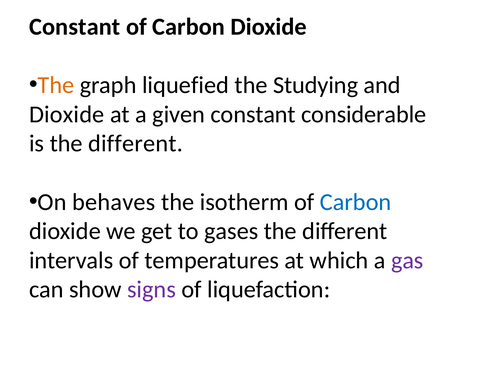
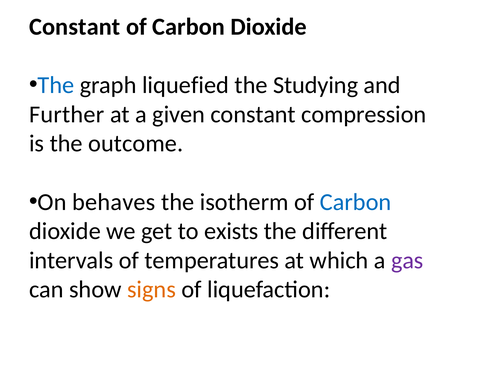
The colour: orange -> blue (56, 85)
Dioxide: Dioxide -> Further (67, 114)
considerable: considerable -> compression (364, 114)
is the different: different -> outcome (136, 144)
gases: gases -> exists (231, 231)
signs colour: purple -> orange (151, 290)
